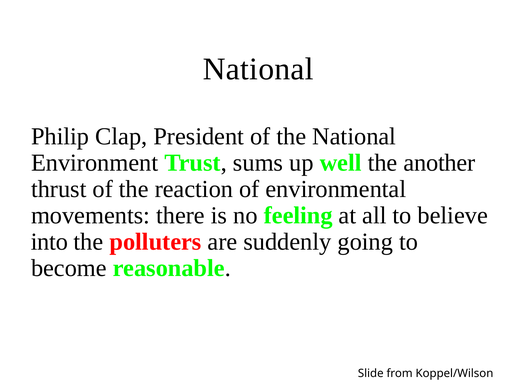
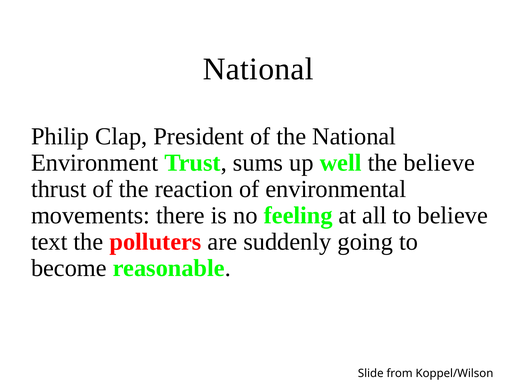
the another: another -> believe (439, 163)
into: into -> text (49, 242)
